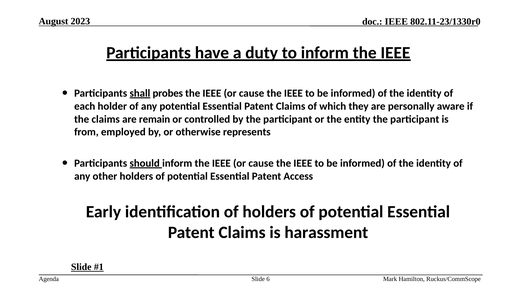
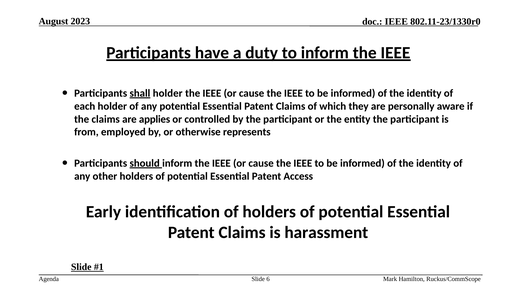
shall probes: probes -> holder (168, 93)
remain: remain -> applies (155, 119)
